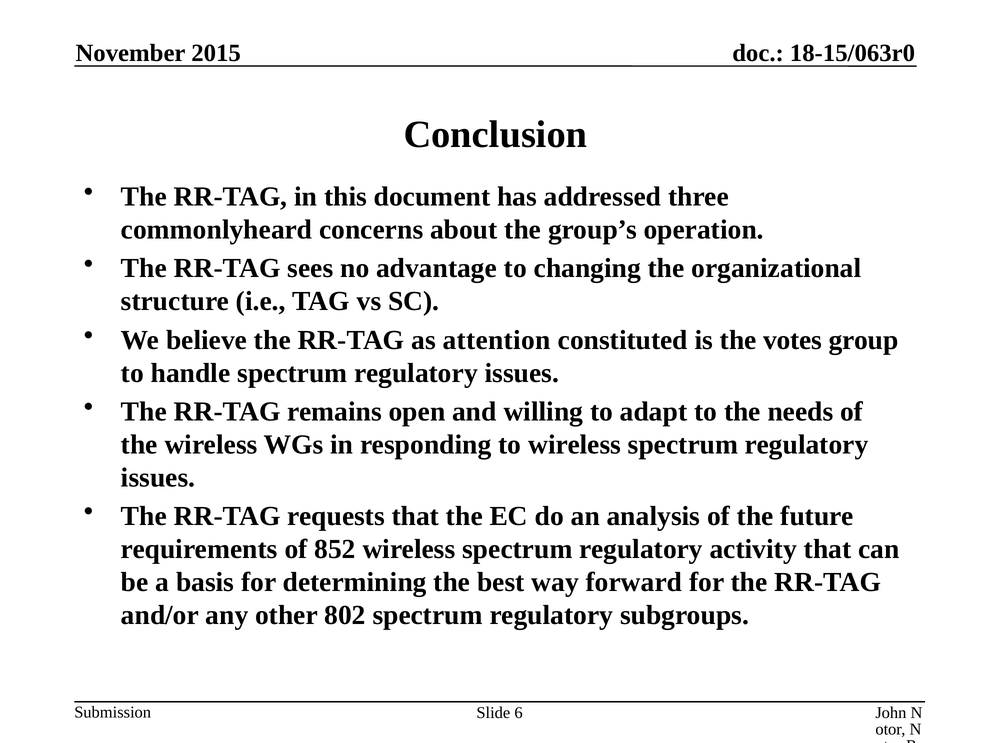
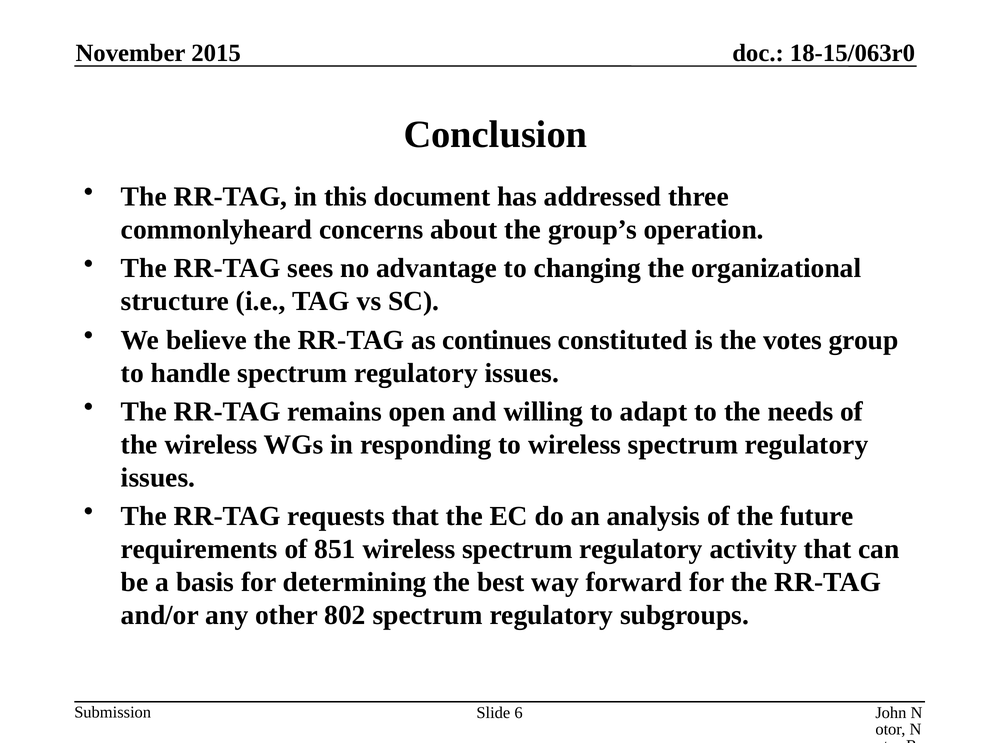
attention: attention -> continues (497, 340)
852: 852 -> 851 (335, 549)
